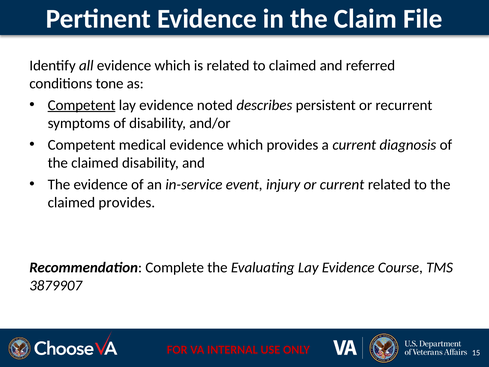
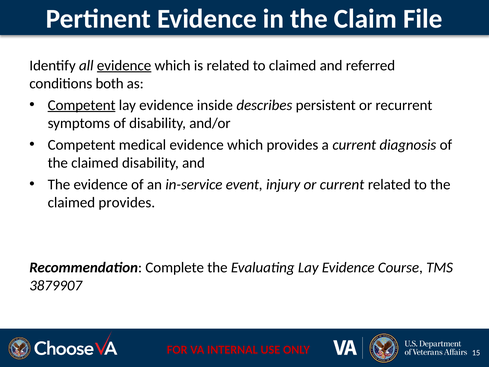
evidence underline: none -> present (124, 65)
tone: tone -> both (110, 83)
noted: noted -> inside (215, 105)
